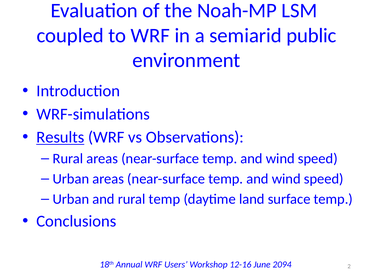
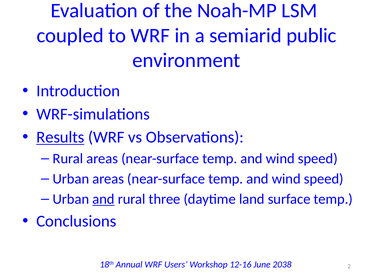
and underline: none -> present (103, 200)
rural temp: temp -> three (165, 200)
2094: 2094 -> 2038 (282, 265)
